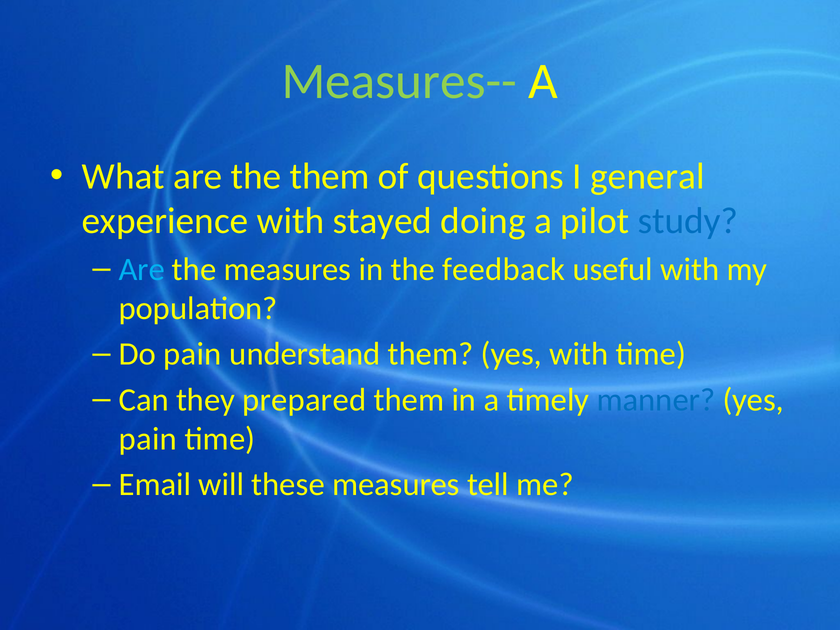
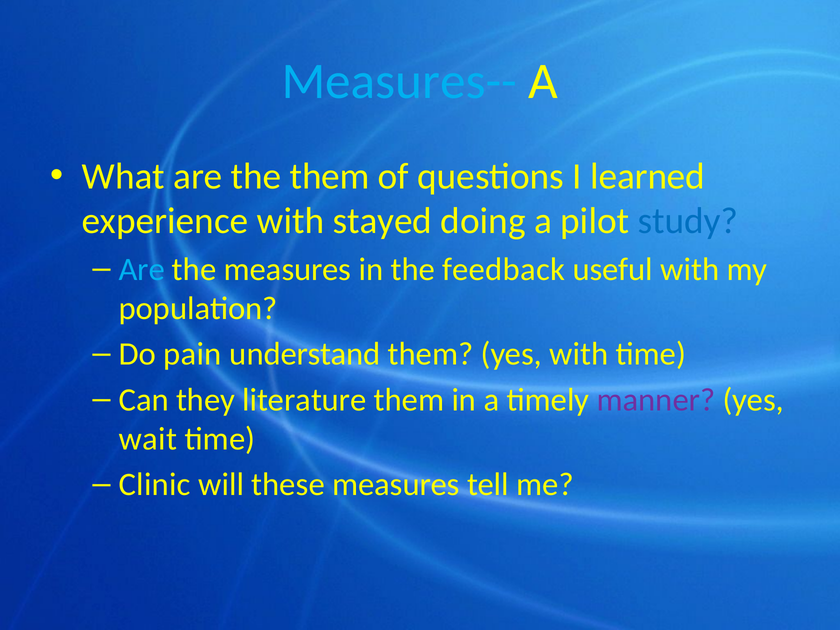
Measures-- colour: light green -> light blue (399, 81)
general: general -> learned (648, 176)
prepared: prepared -> literature (304, 400)
manner colour: blue -> purple (656, 400)
pain: pain -> wait (148, 439)
Email: Email -> Clinic (155, 485)
